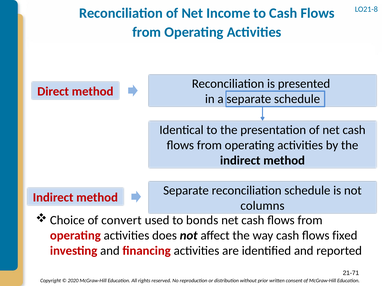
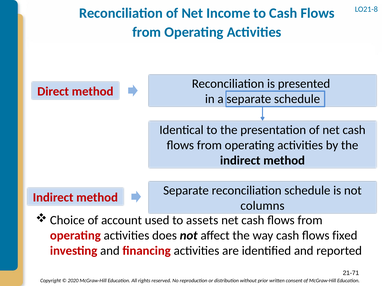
convert: convert -> account (122, 221)
bonds: bonds -> assets (202, 221)
